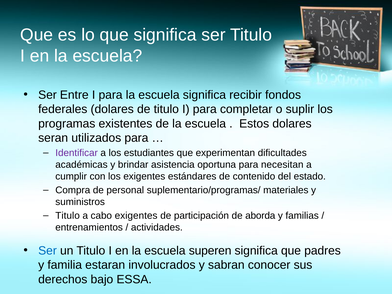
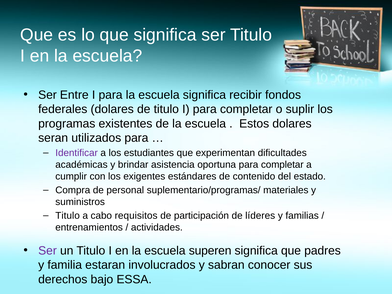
oportuna para necesitan: necesitan -> completar (282, 165)
cabo exigentes: exigentes -> requisitos (136, 216)
aborda: aborda -> líderes (260, 216)
Ser colour: blue -> purple (48, 251)
